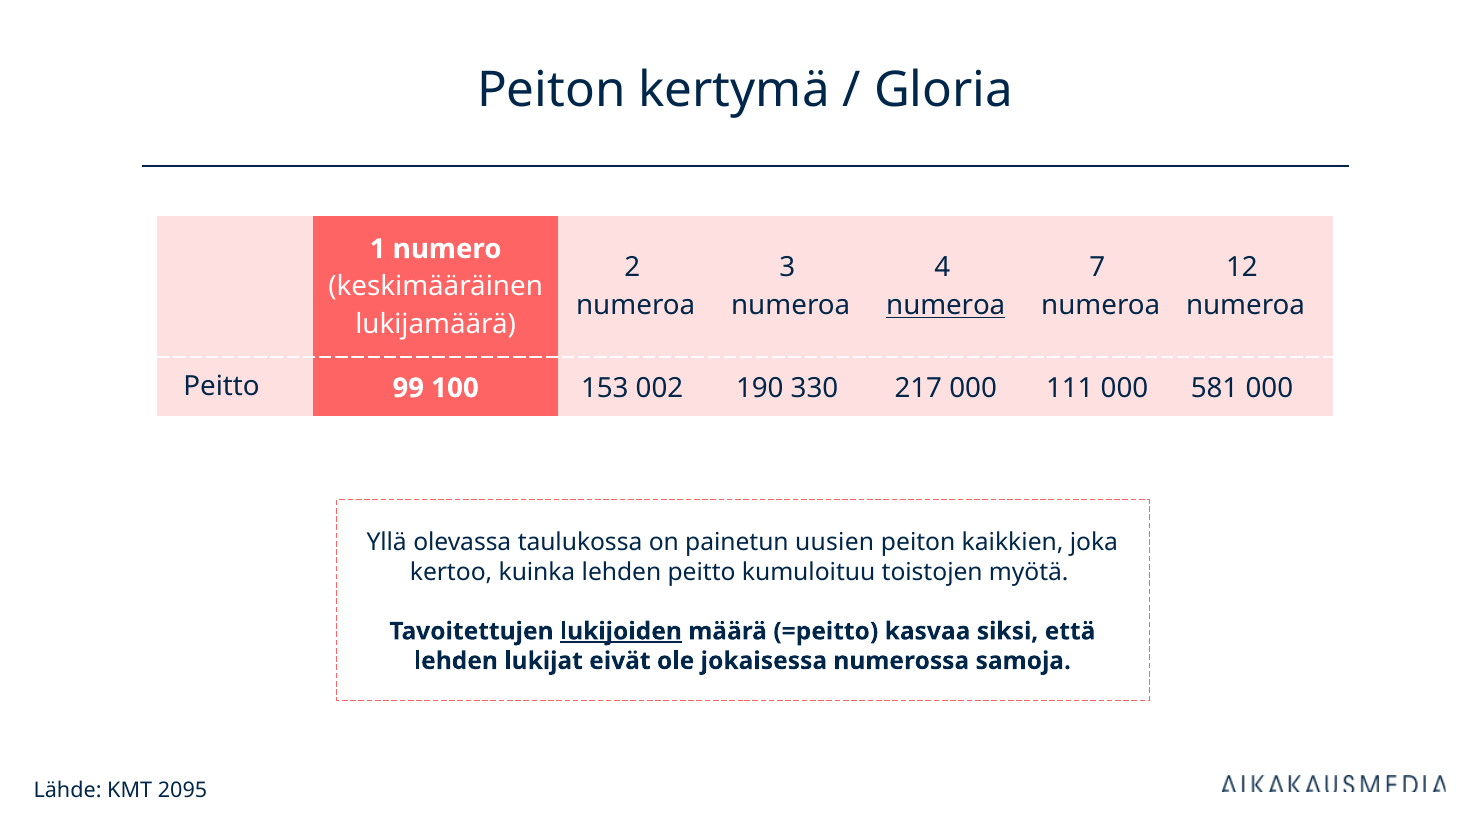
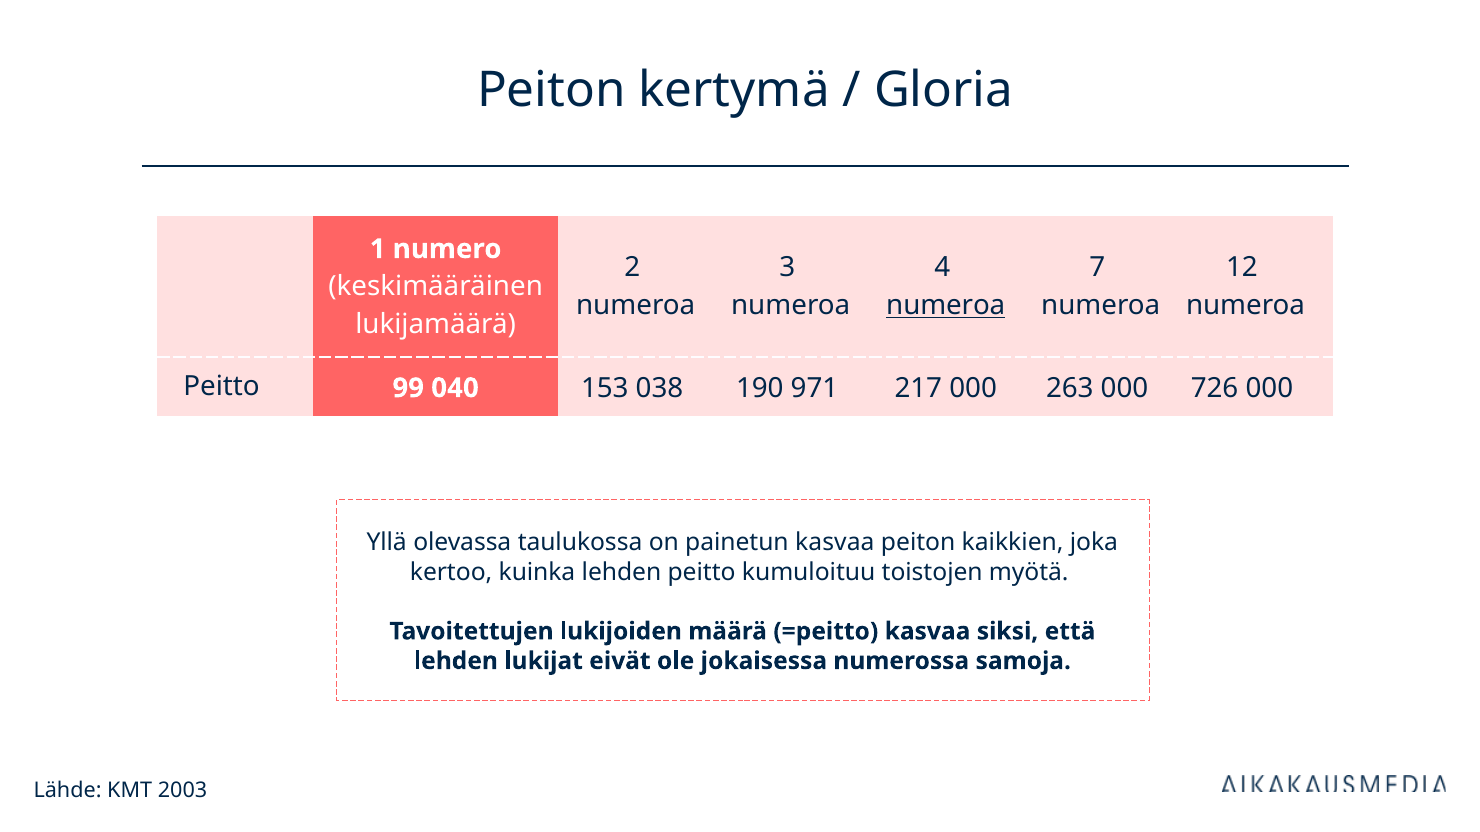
100: 100 -> 040 (455, 388)
002: 002 -> 038 (660, 388)
330: 330 -> 971 (815, 388)
111: 111 -> 263 (1070, 388)
581: 581 -> 726 (1215, 388)
painetun uusien: uusien -> kasvaa (835, 543)
lukijoiden underline: present -> none (621, 632)
2095: 2095 -> 2003 (183, 791)
